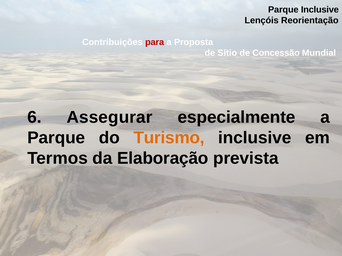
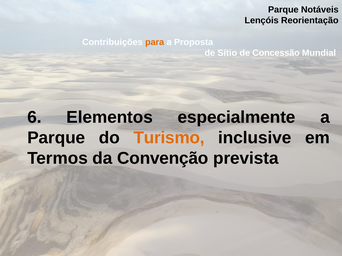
Parque Inclusive: Inclusive -> Notáveis (320, 10)
para colour: red -> orange (155, 42)
Assegurar: Assegurar -> Elementos (110, 117)
Elaboração: Elaboração -> Convenção (163, 158)
